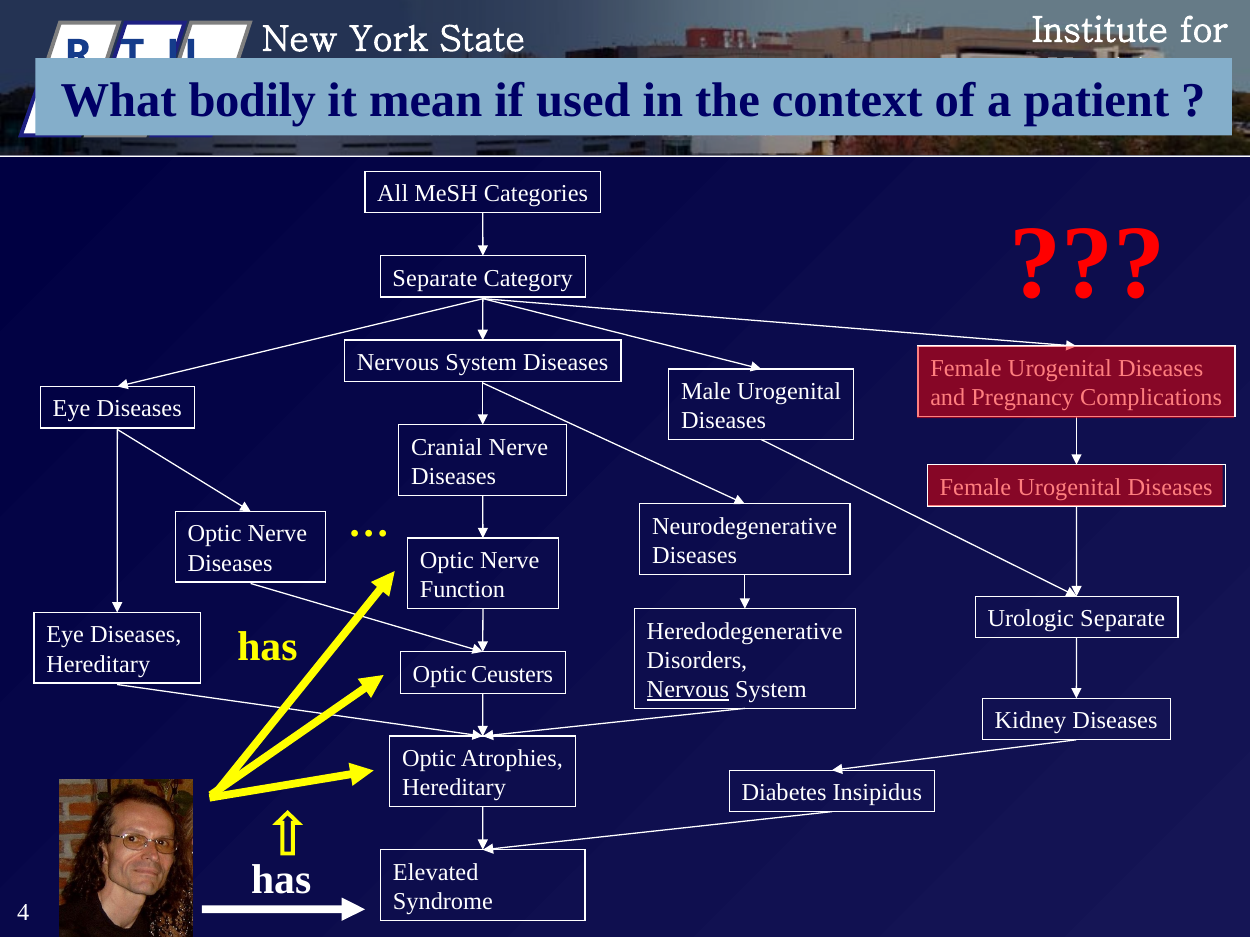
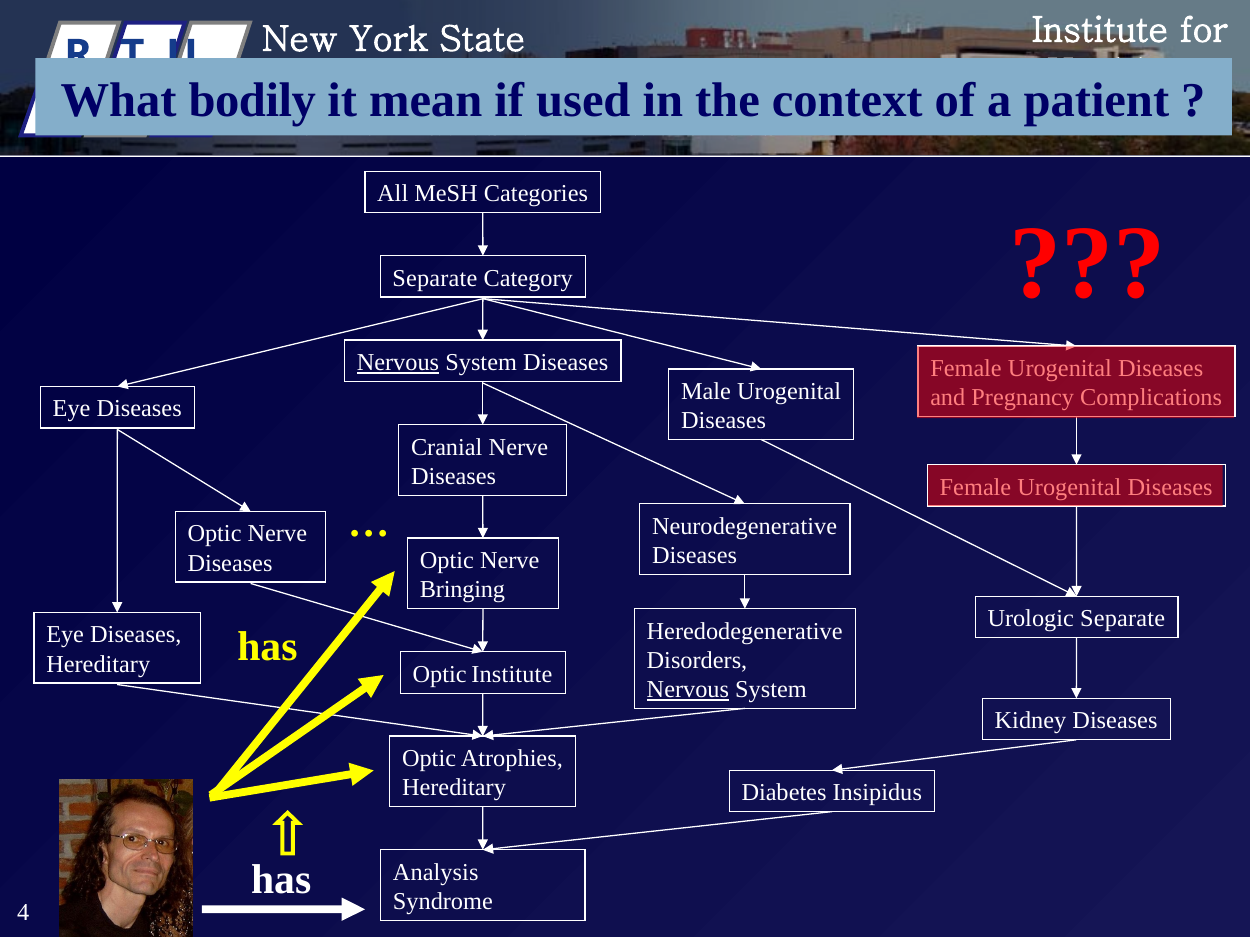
Nervous underline: none -> present (398, 363)
Function: Function -> Bringing (463, 590)
Optic Ceusters: Ceusters -> Institute (512, 675)
Elevated: Elevated -> Analysis (436, 873)
